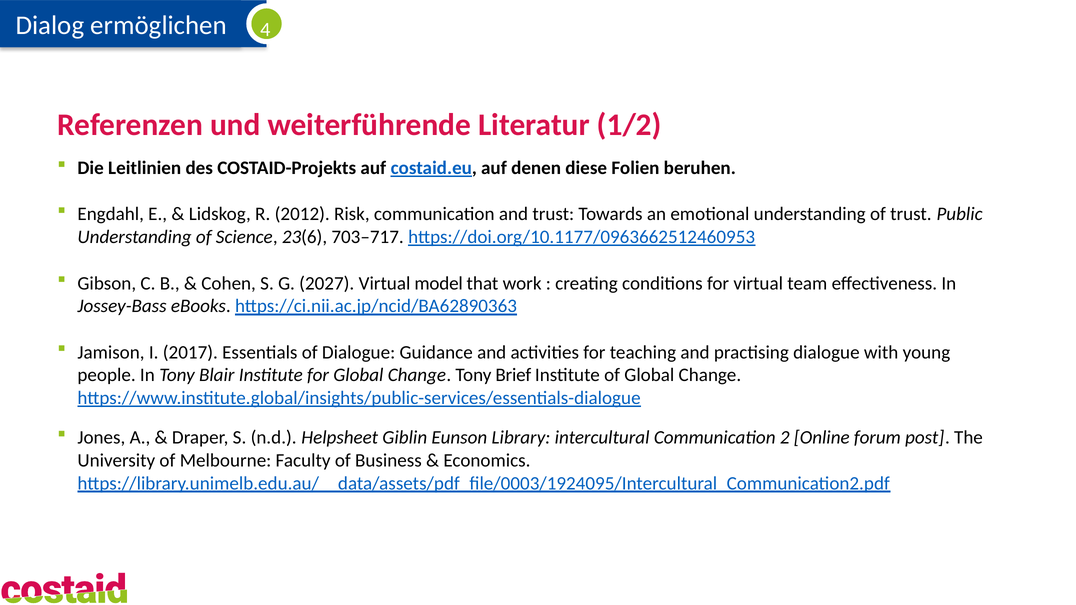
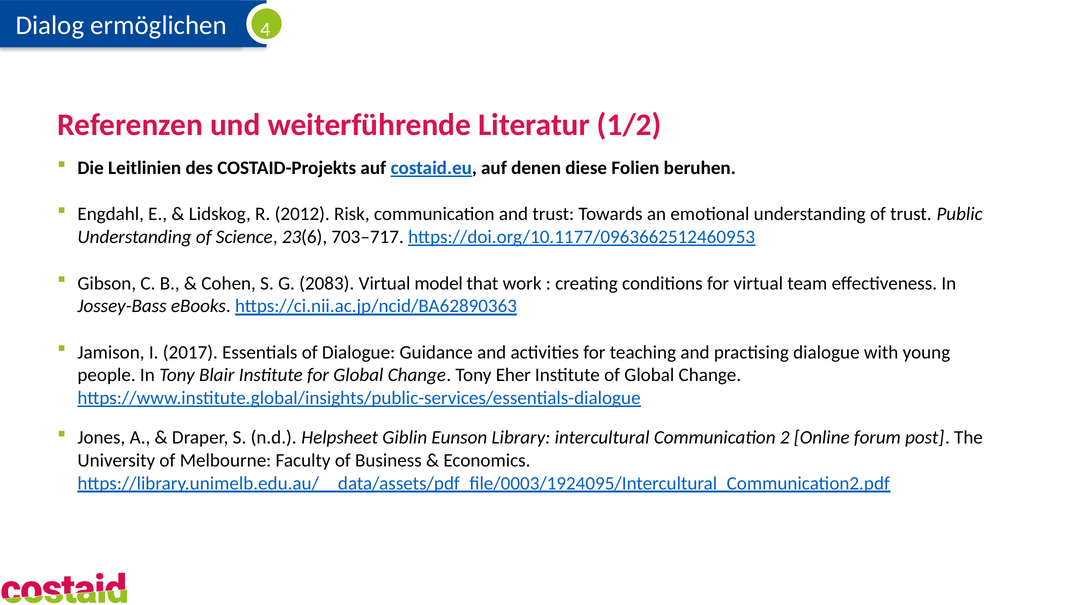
2027: 2027 -> 2083 (327, 283)
Brief: Brief -> Eher (513, 375)
